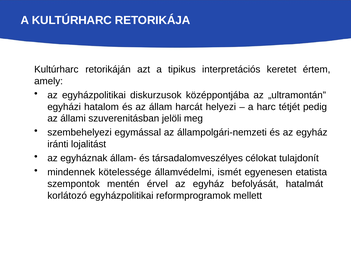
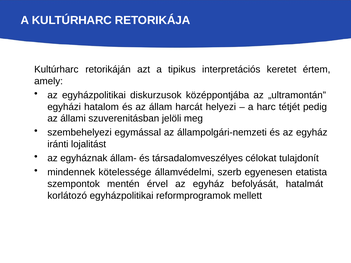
ismét: ismét -> szerb (229, 172)
